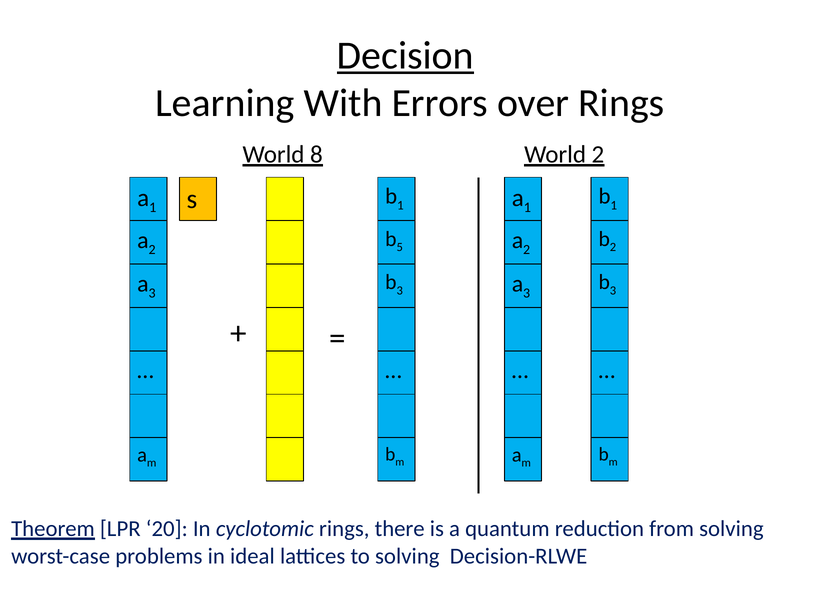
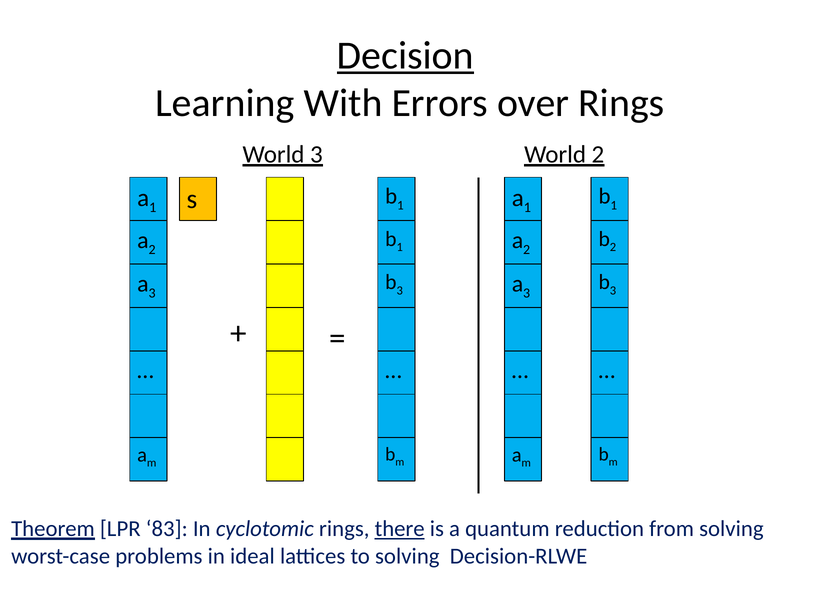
World 8: 8 -> 3 (316, 154)
5: 5 -> 1 (400, 247)
20: 20 -> 83 (167, 529)
there underline: none -> present (400, 529)
